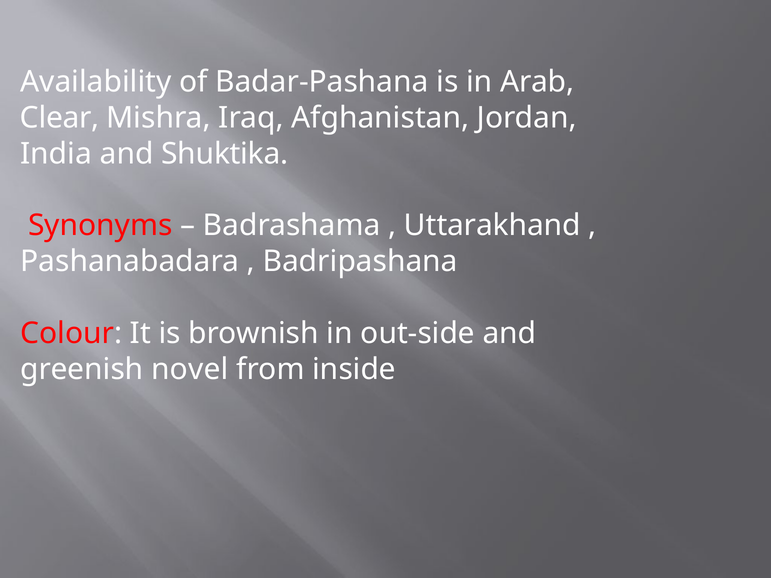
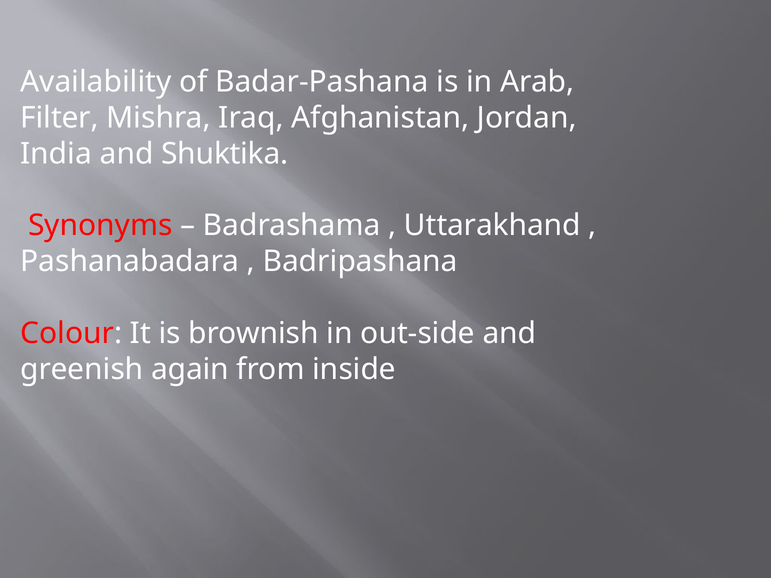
Clear: Clear -> Filter (60, 118)
novel: novel -> again (190, 370)
